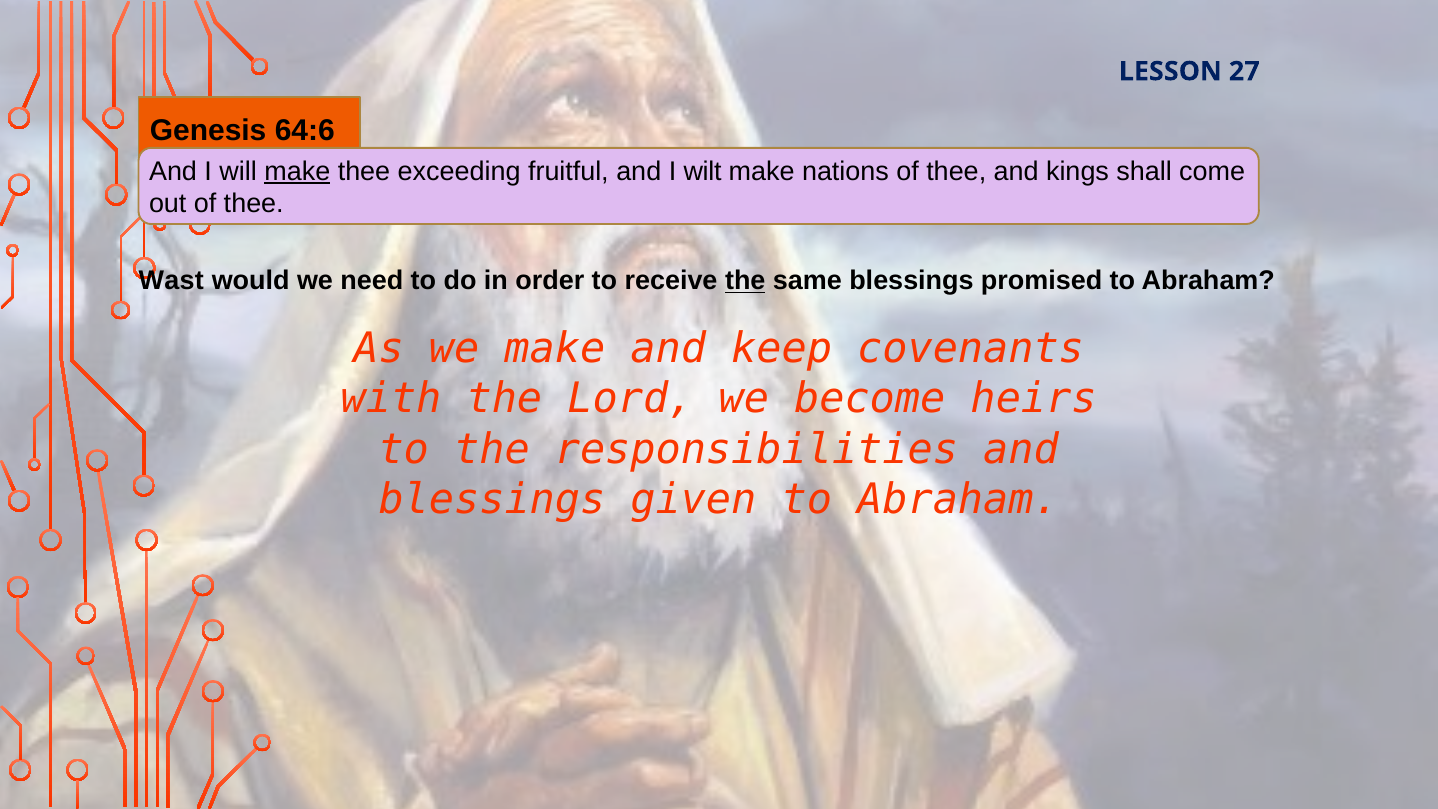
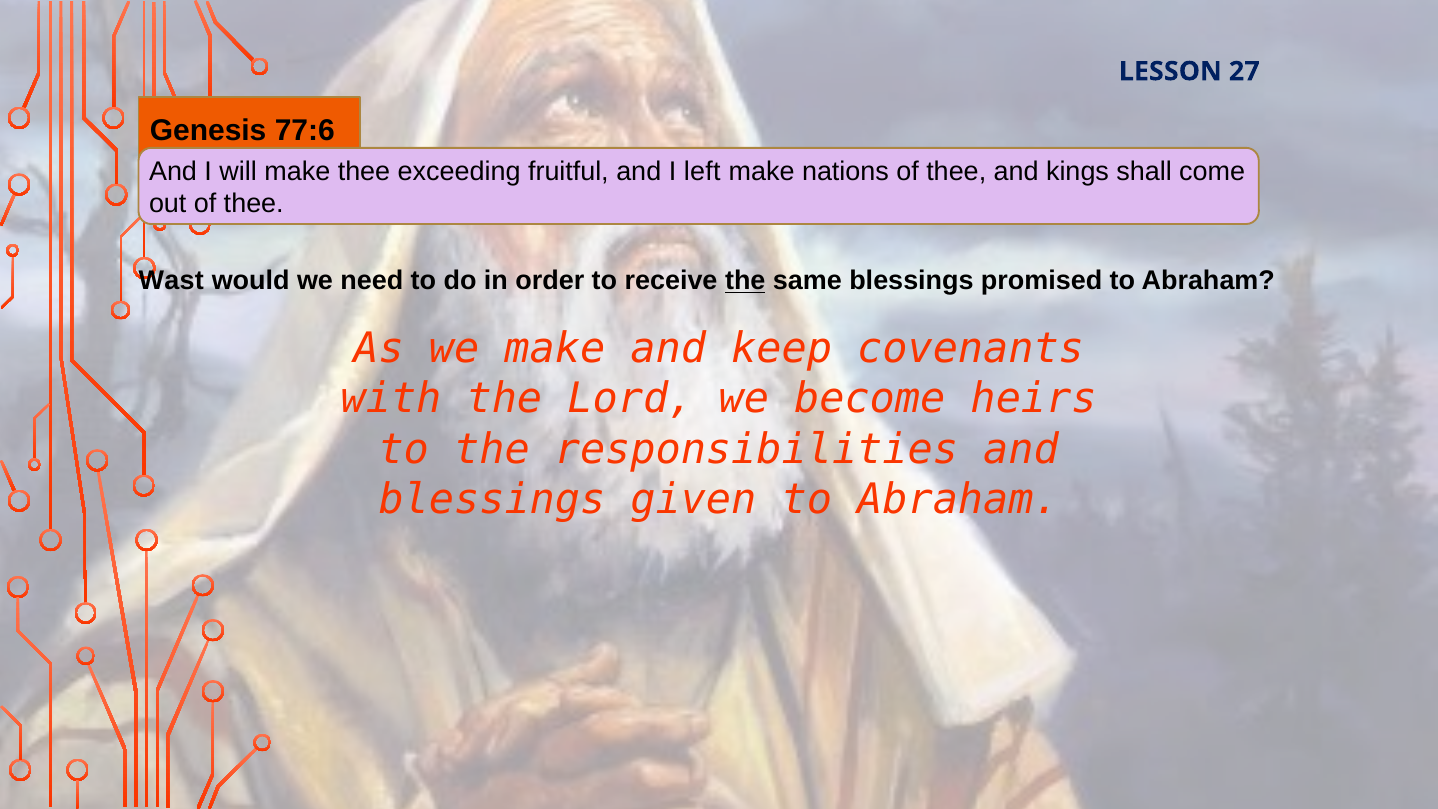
64:6: 64:6 -> 77:6 (305, 131)
make underline: present -> none (297, 172)
wilt: wilt -> left (702, 172)
